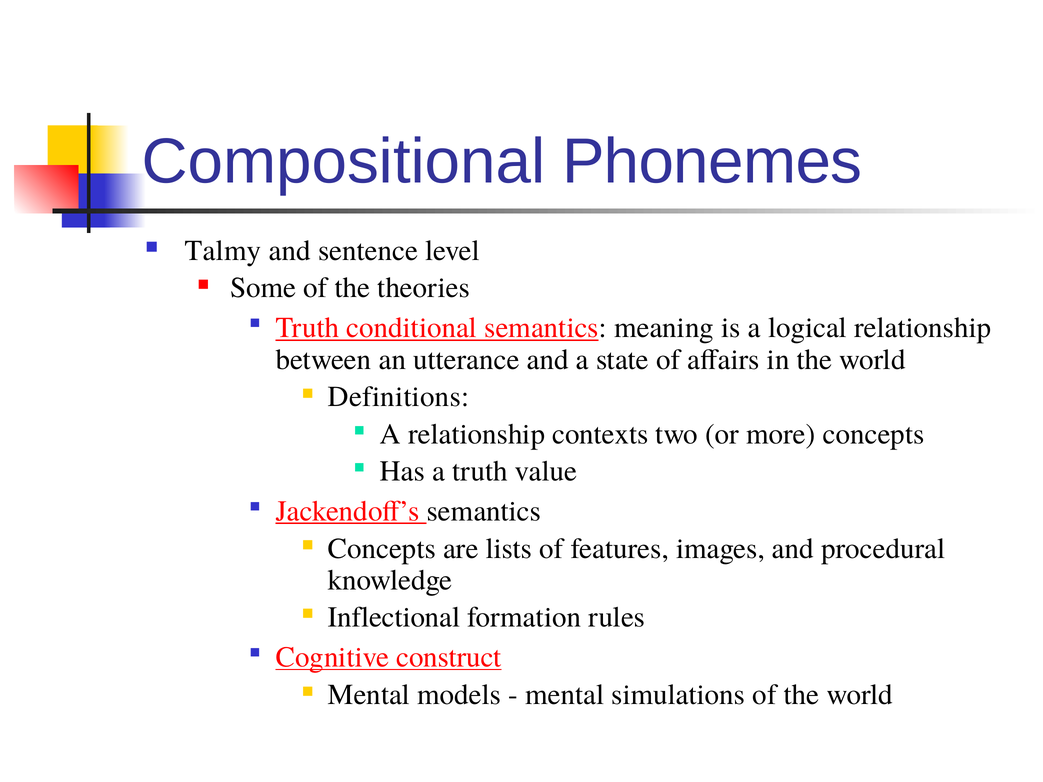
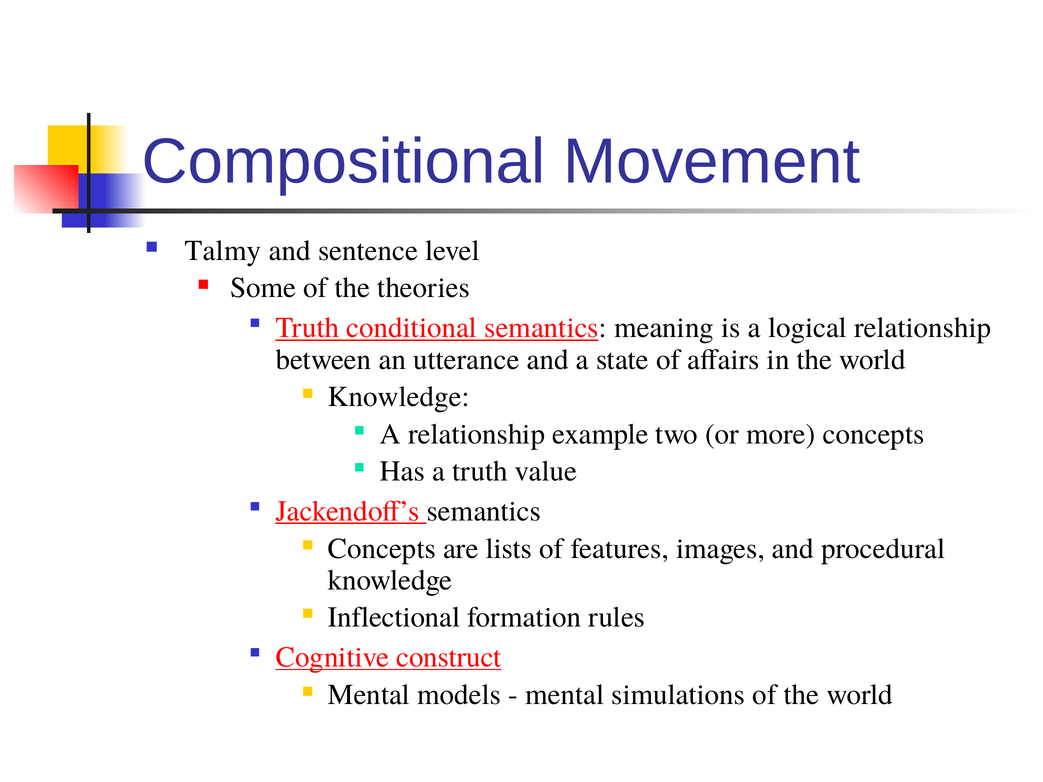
Phonemes: Phonemes -> Movement (712, 162)
Definitions: Definitions -> Knowledge (399, 397)
contexts: contexts -> example (600, 434)
